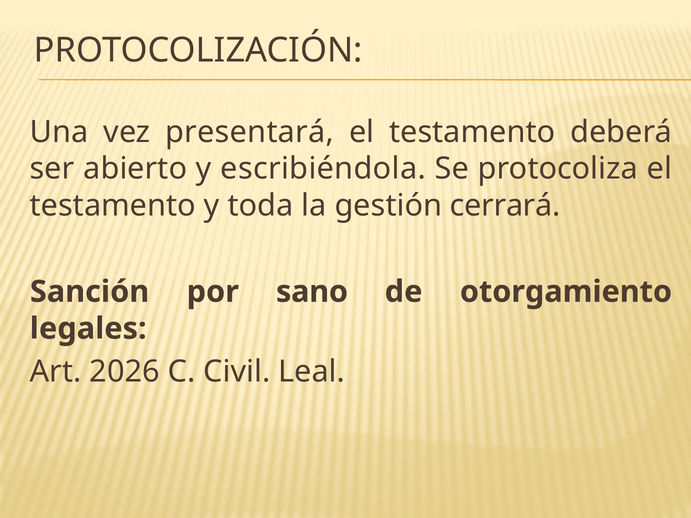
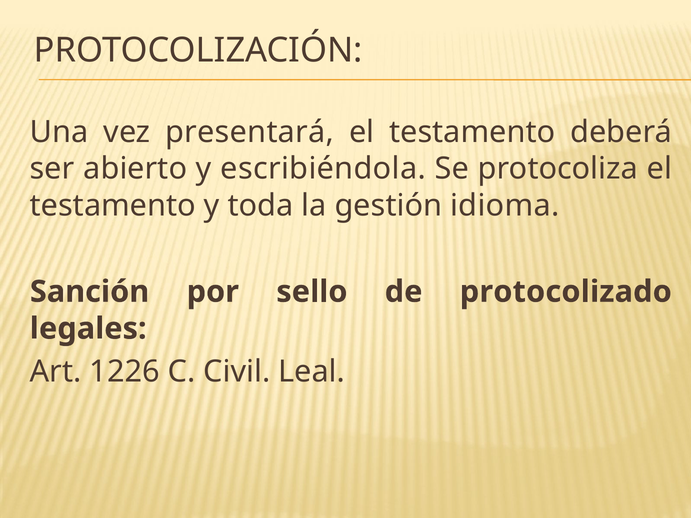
cerrará: cerrará -> idioma (505, 206)
sano: sano -> sello (312, 292)
otorgamiento: otorgamiento -> protocolizado (566, 292)
2026: 2026 -> 1226 (125, 372)
